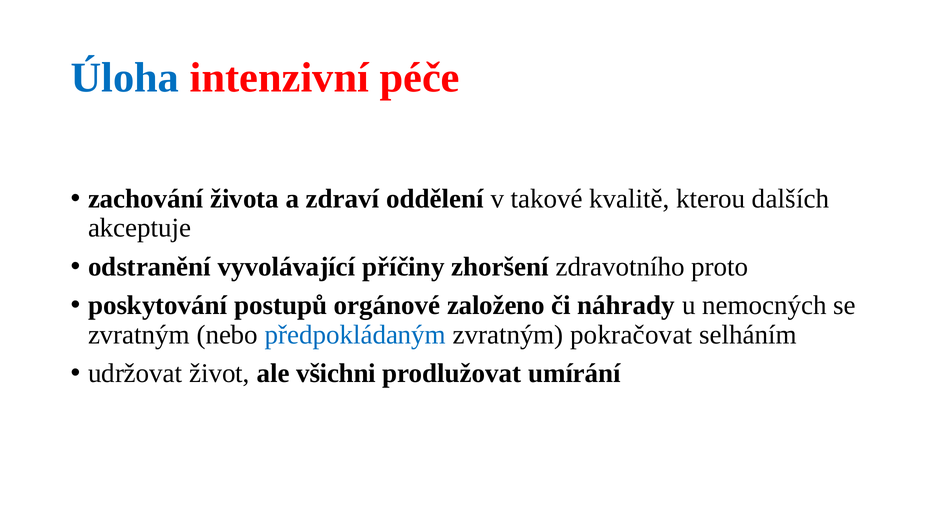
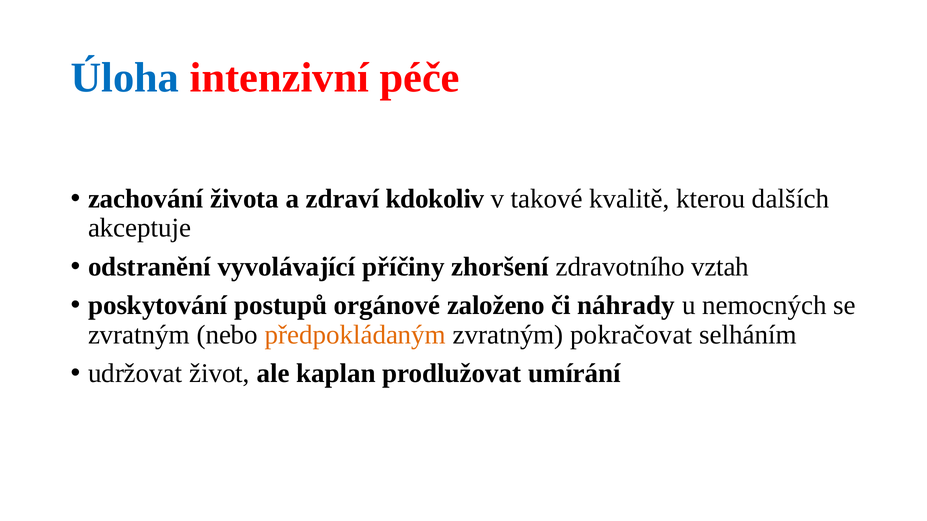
oddělení: oddělení -> kdokoliv (435, 199)
proto: proto -> vztah (720, 267)
předpokládaným colour: blue -> orange (355, 335)
všichni: všichni -> kaplan (336, 374)
